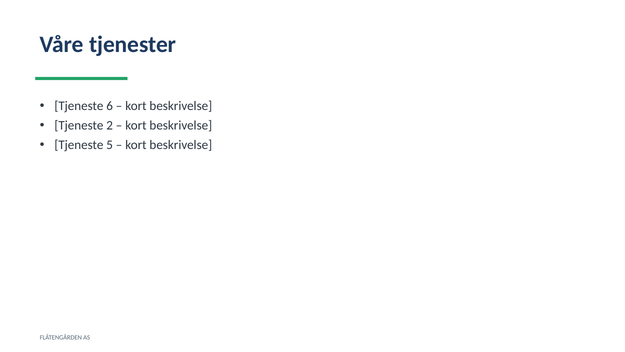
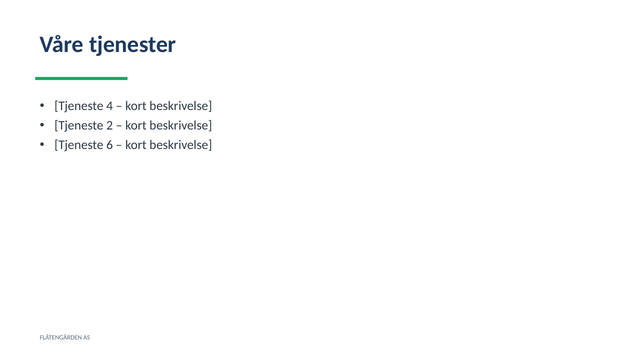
6: 6 -> 4 (110, 106)
5: 5 -> 6 (110, 145)
